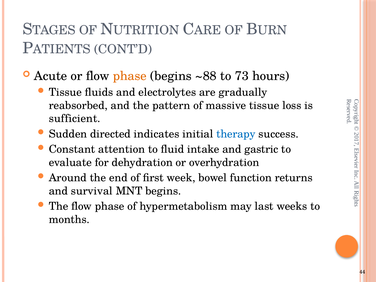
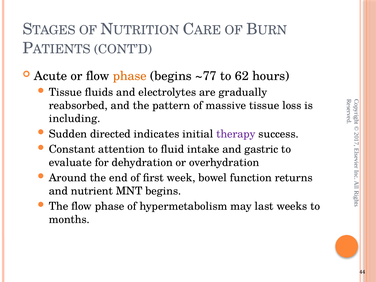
~88: ~88 -> ~77 (206, 76)
73: 73 -> 62 (242, 76)
sufficient: sufficient -> including (75, 119)
therapy colour: blue -> purple (236, 134)
survival: survival -> nutrient (92, 191)
